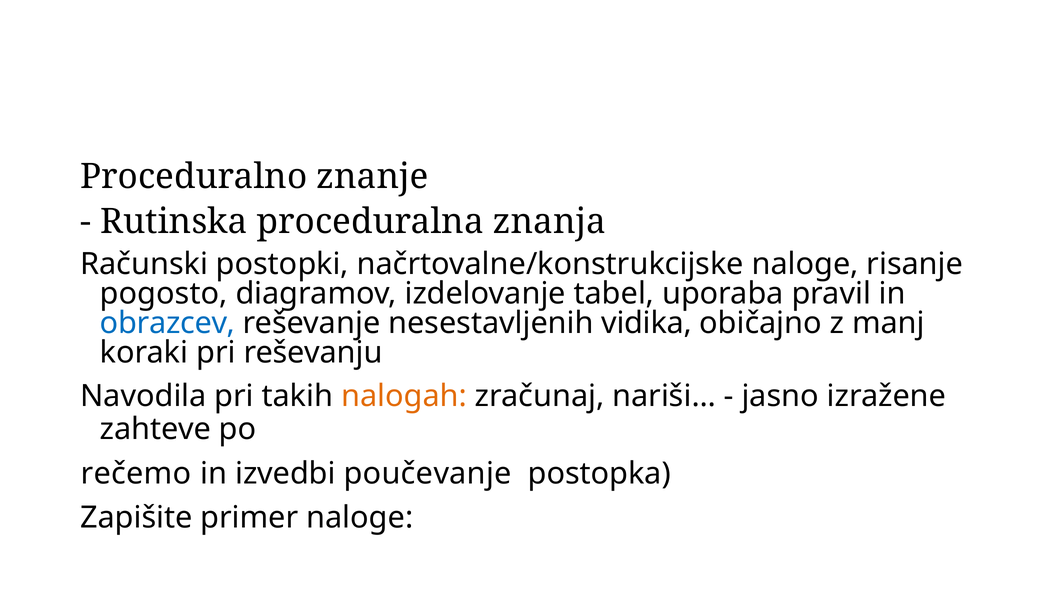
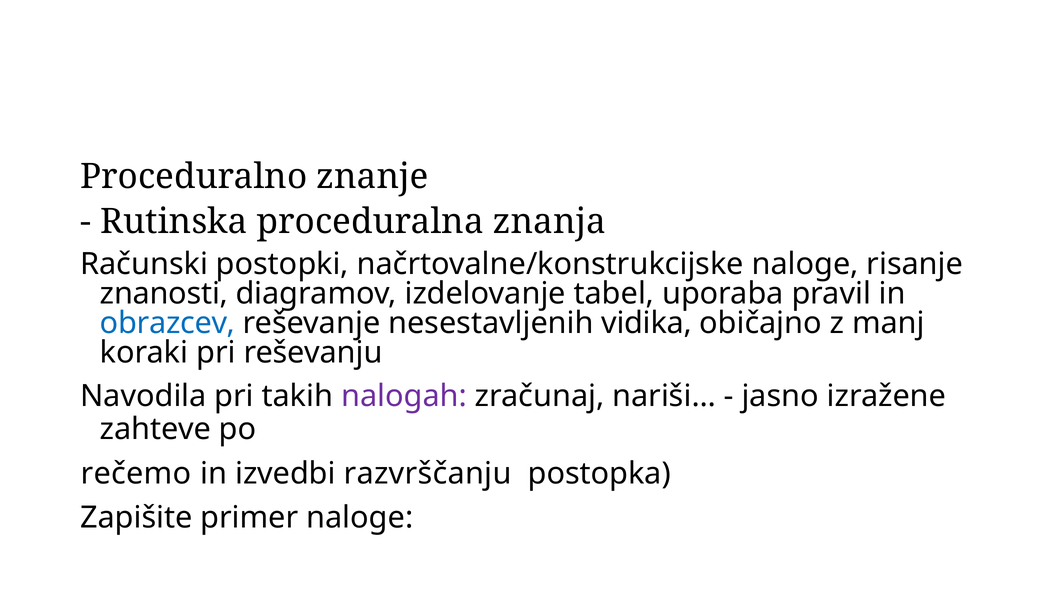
pogosto: pogosto -> znanosti (164, 294)
nalogah colour: orange -> purple (404, 396)
poučevanje: poučevanje -> razvrščanju (428, 473)
